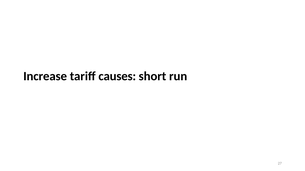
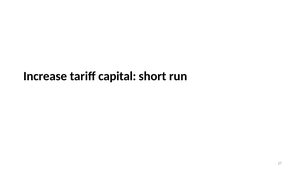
causes: causes -> capital (117, 76)
